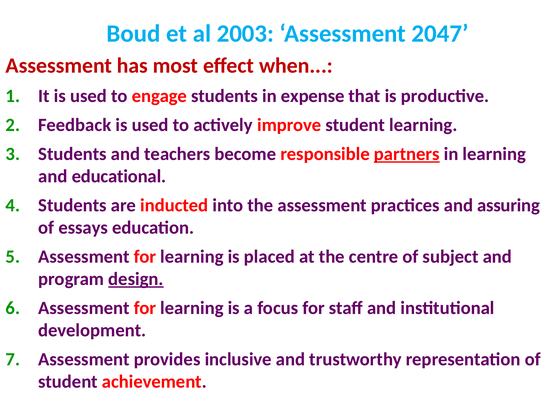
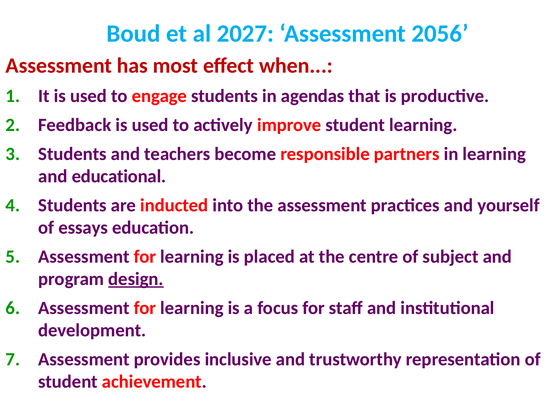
2003: 2003 -> 2027 (245, 34)
2047: 2047 -> 2056 (440, 34)
expense: expense -> agendas (313, 96)
partners underline: present -> none (407, 154)
assuring: assuring -> yourself (508, 205)
